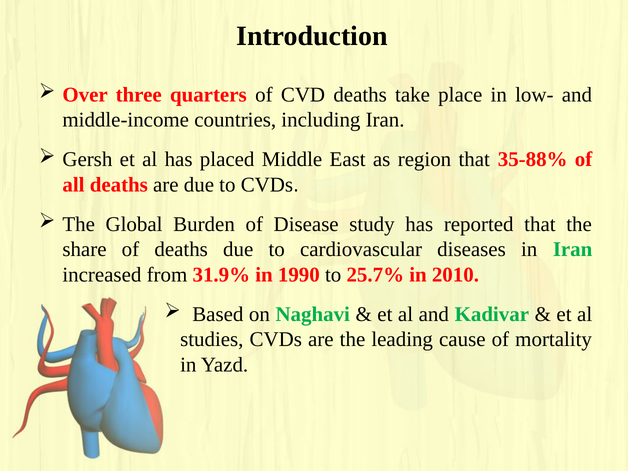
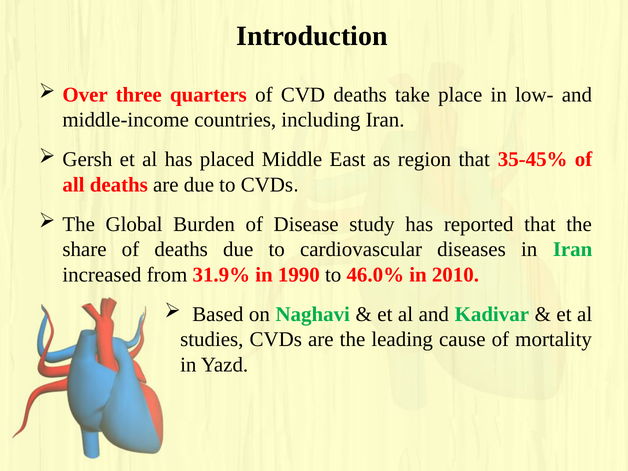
35-88%: 35-88% -> 35-45% (533, 160)
25.7%: 25.7% -> 46.0% (375, 275)
